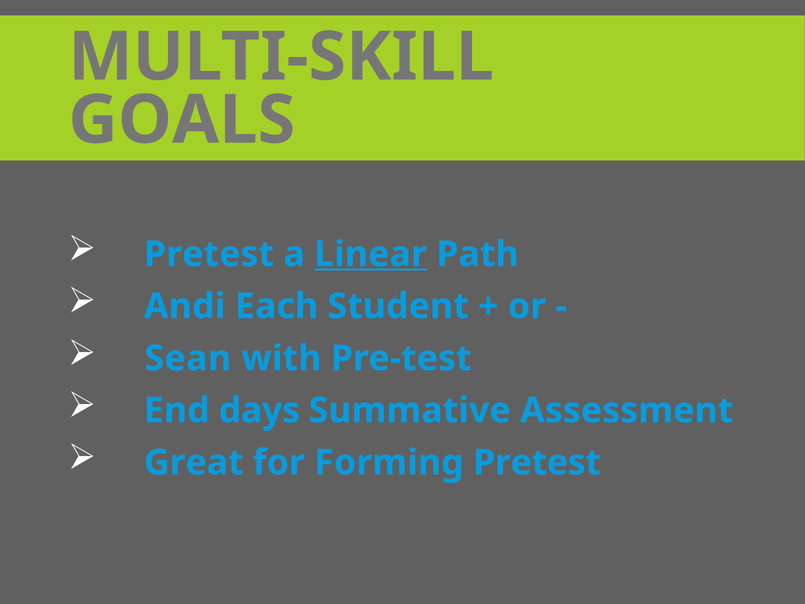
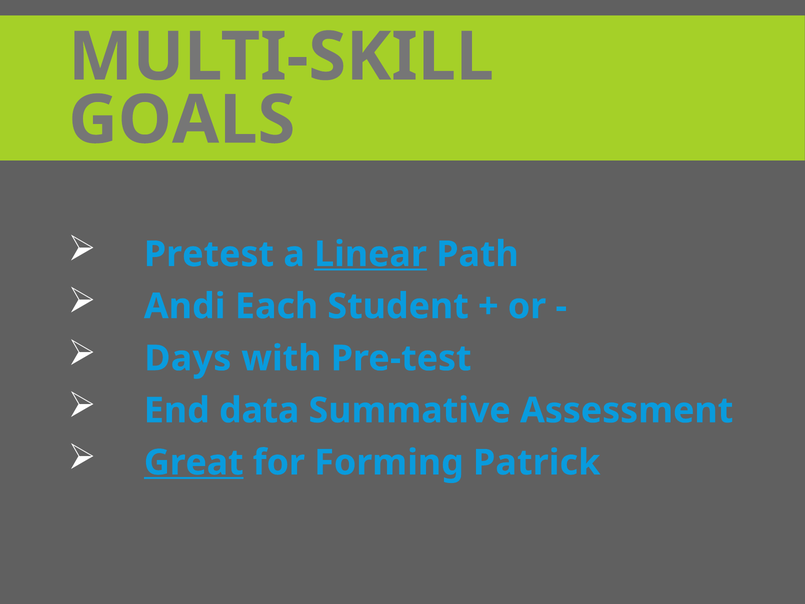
Sean: Sean -> Days (188, 358)
days: days -> data (259, 410)
Great underline: none -> present (194, 462)
Forming Pretest: Pretest -> Patrick (537, 462)
